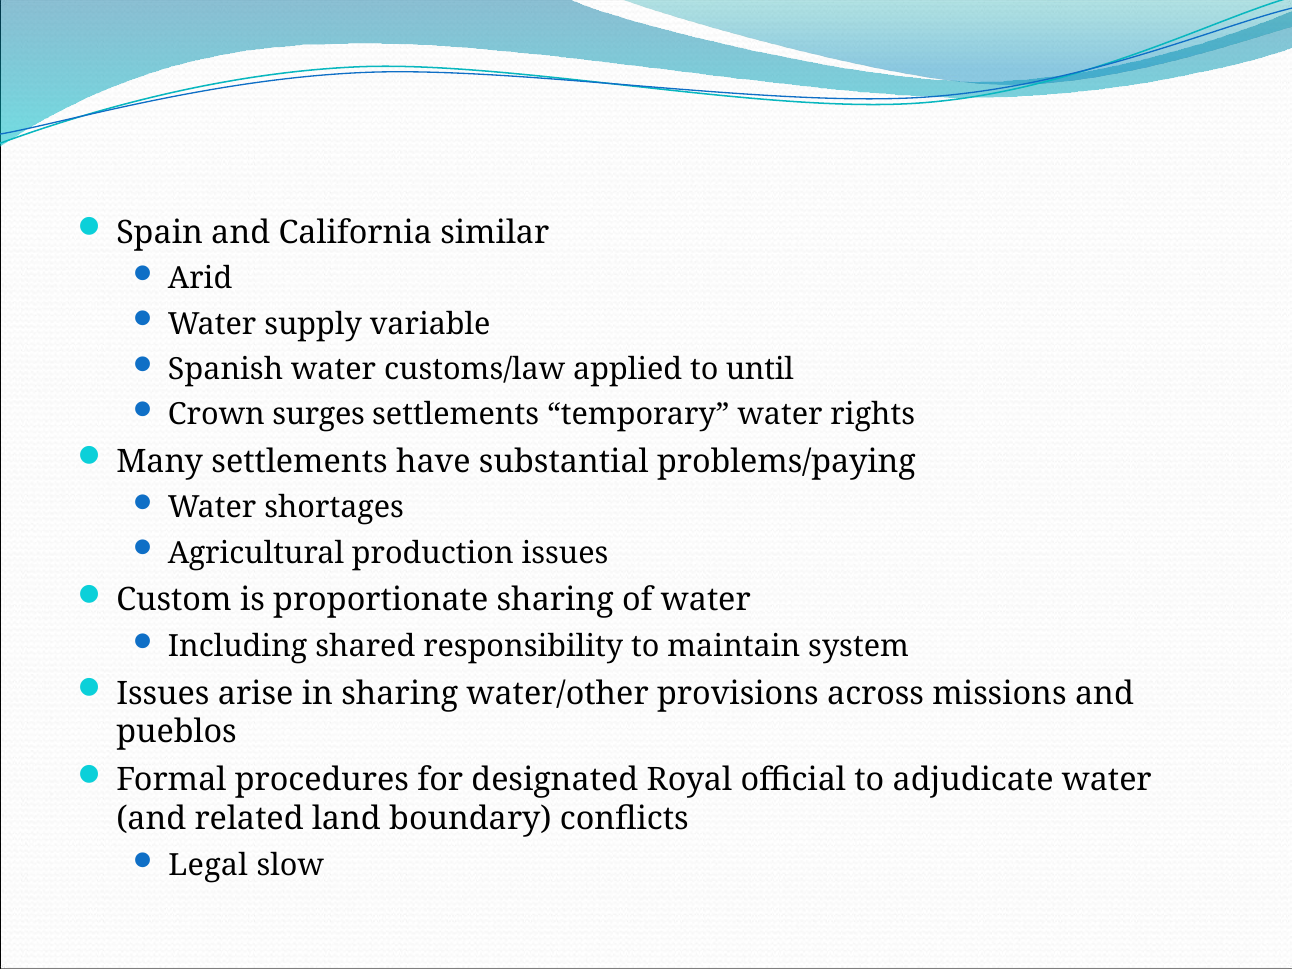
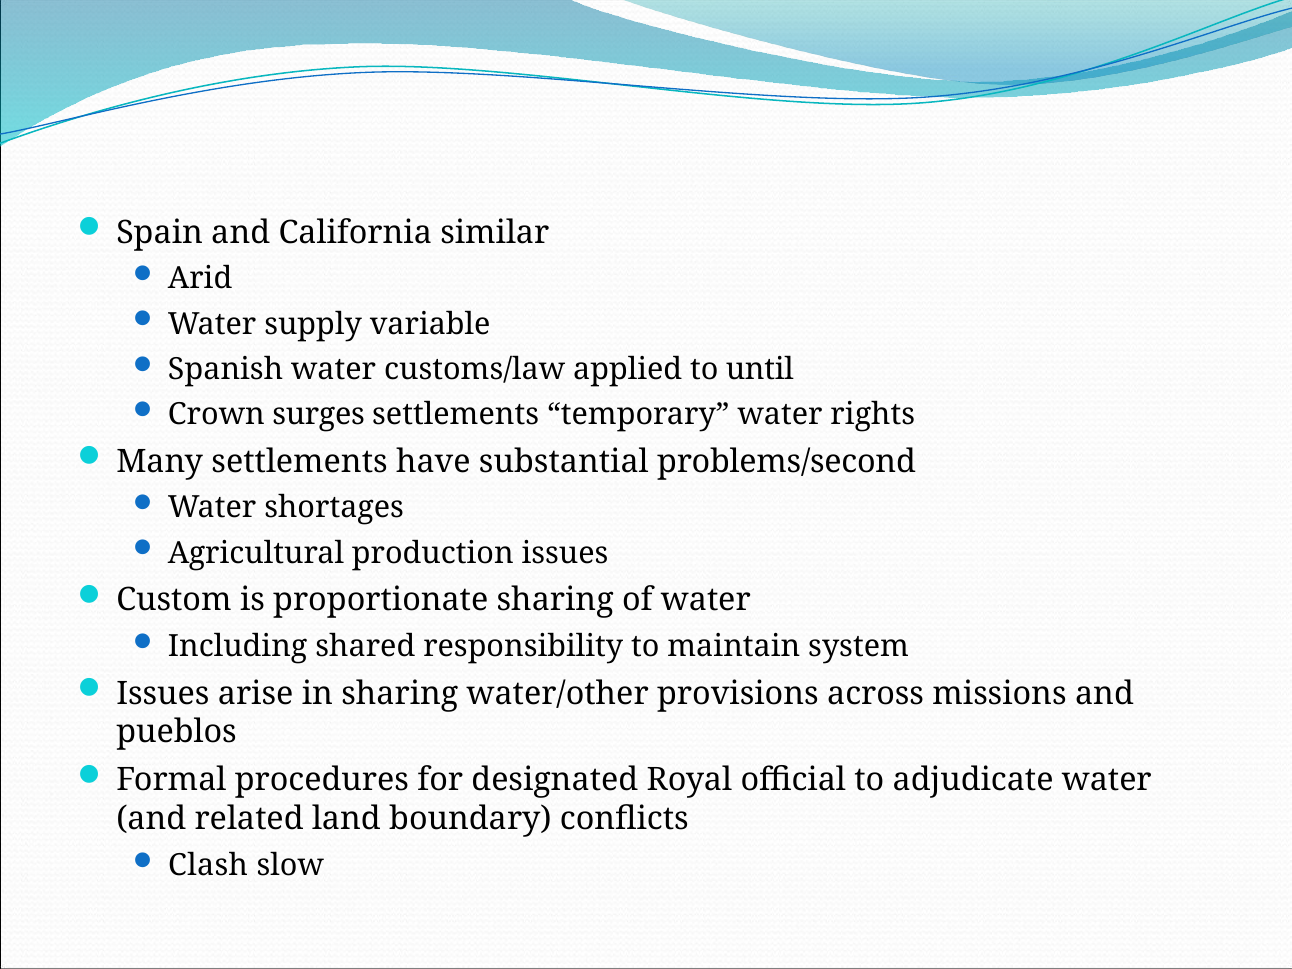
problems/paying: problems/paying -> problems/second (787, 462)
Legal: Legal -> Clash (208, 865)
